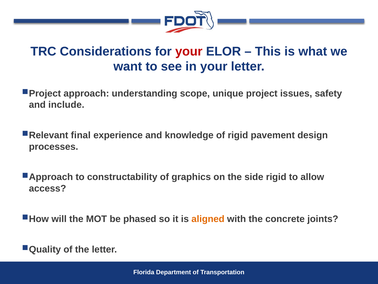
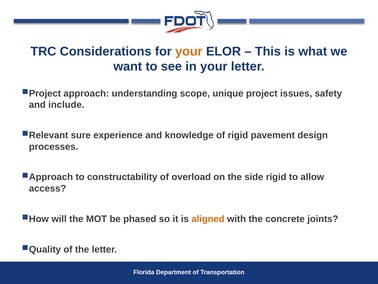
your colour: red -> orange (189, 51)
final: final -> sure (81, 135)
graphics: graphics -> overload (191, 177)
